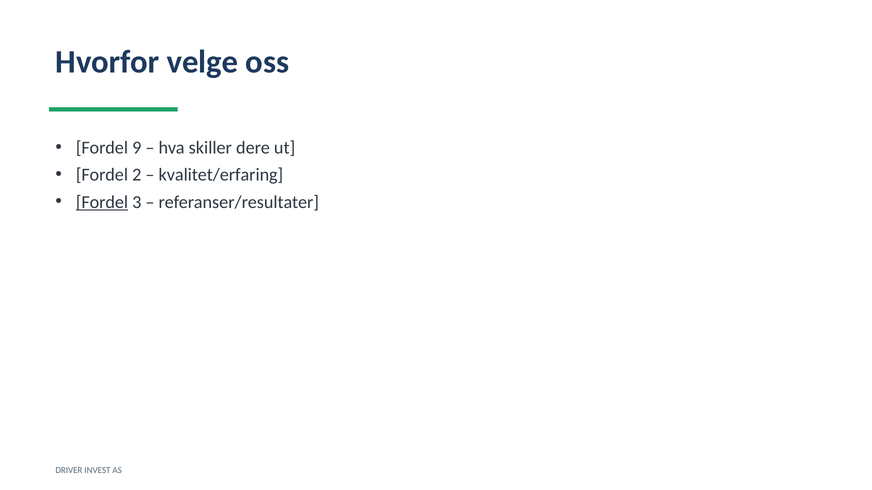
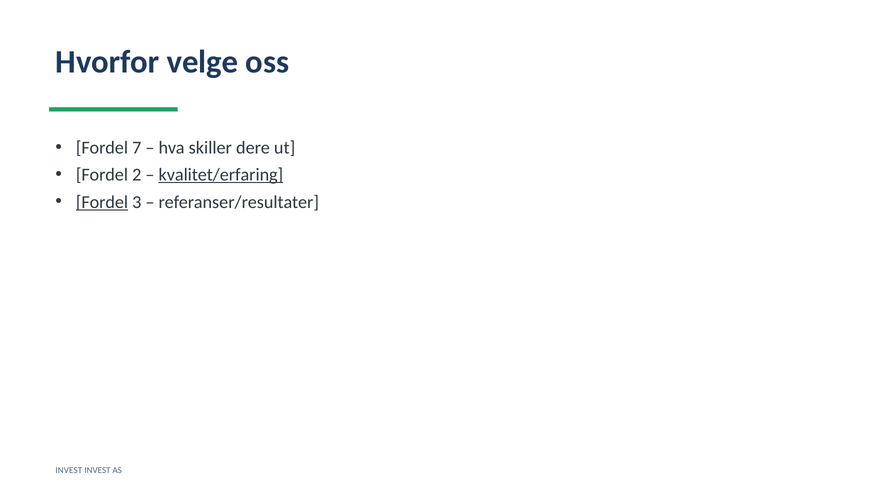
9: 9 -> 7 (137, 148)
kvalitet/erfaring underline: none -> present (221, 175)
DRIVER: DRIVER -> INVEST (69, 471)
